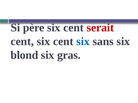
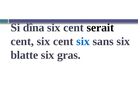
père: père -> dîna (34, 28)
serait colour: red -> black (100, 28)
blond: blond -> blatte (24, 55)
